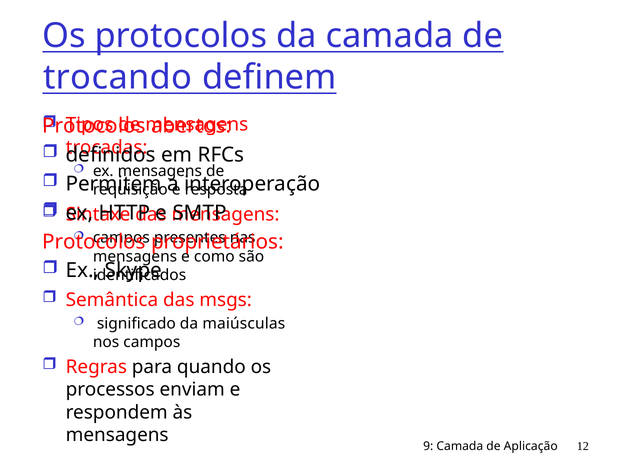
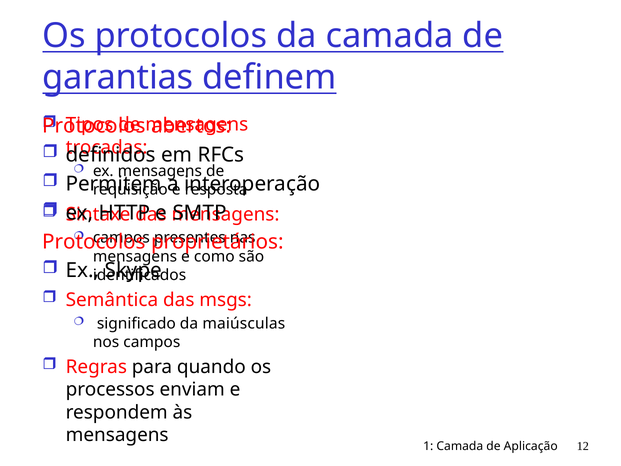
trocando: trocando -> garantias (118, 77)
9: 9 -> 1 (428, 446)
